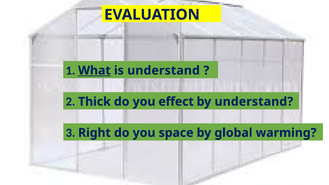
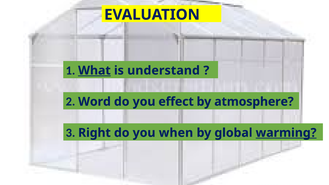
Thick: Thick -> Word (94, 102)
by understand: understand -> atmosphere (254, 102)
space: space -> when (176, 133)
warming underline: none -> present (286, 133)
